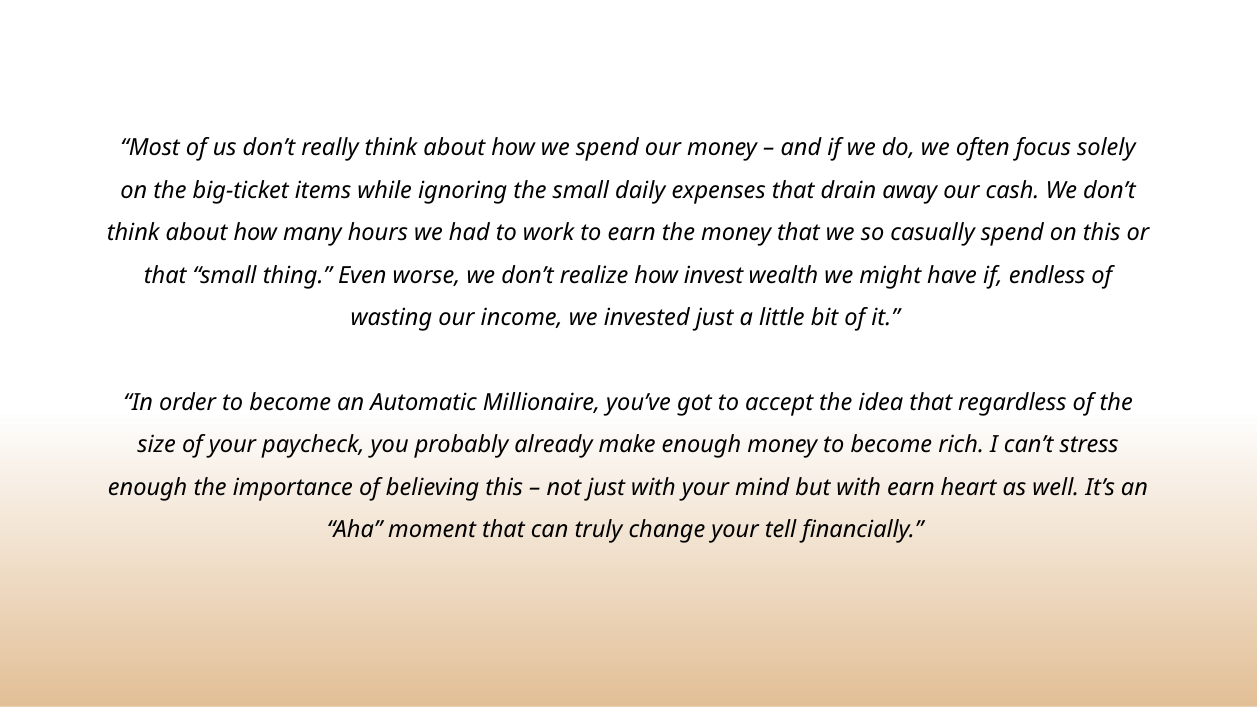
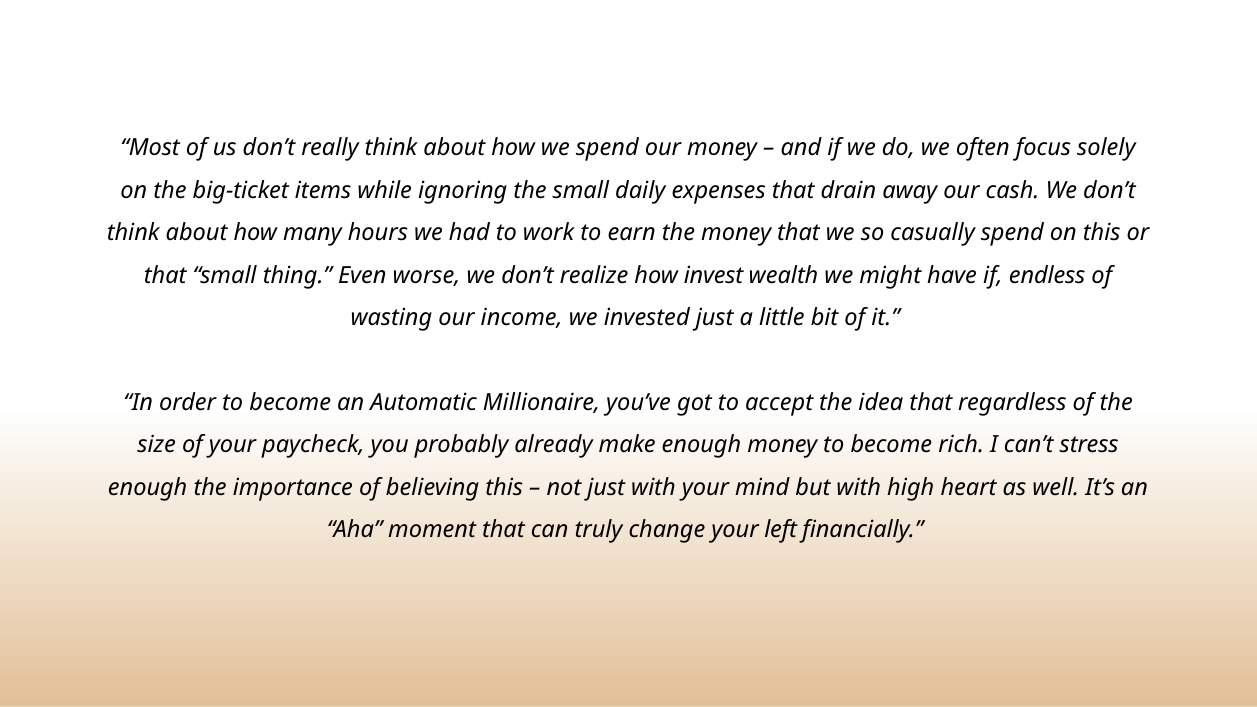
with earn: earn -> high (911, 488)
tell: tell -> left (781, 530)
